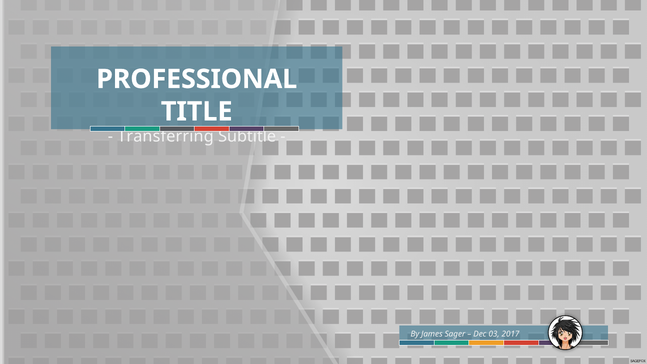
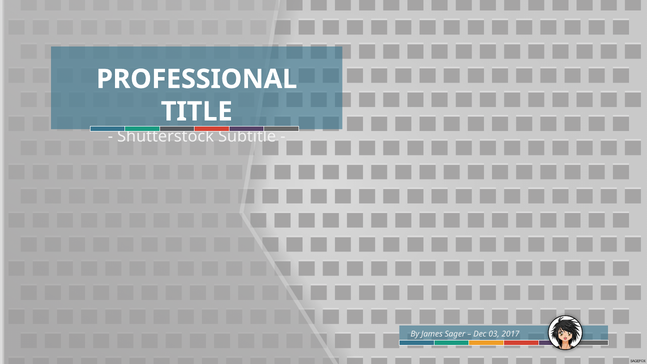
Transferring: Transferring -> Shutterstock (166, 137)
